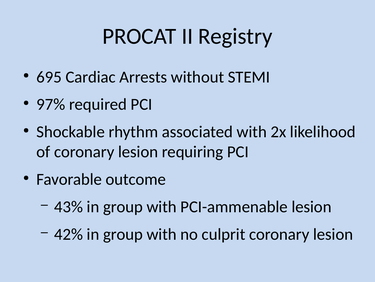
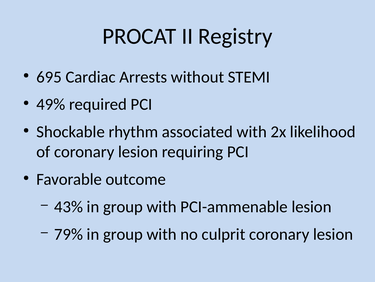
97%: 97% -> 49% (51, 104)
42%: 42% -> 79% (69, 234)
